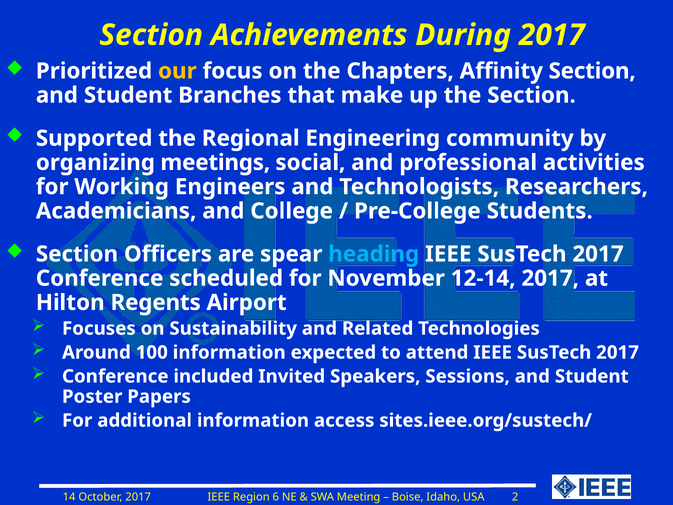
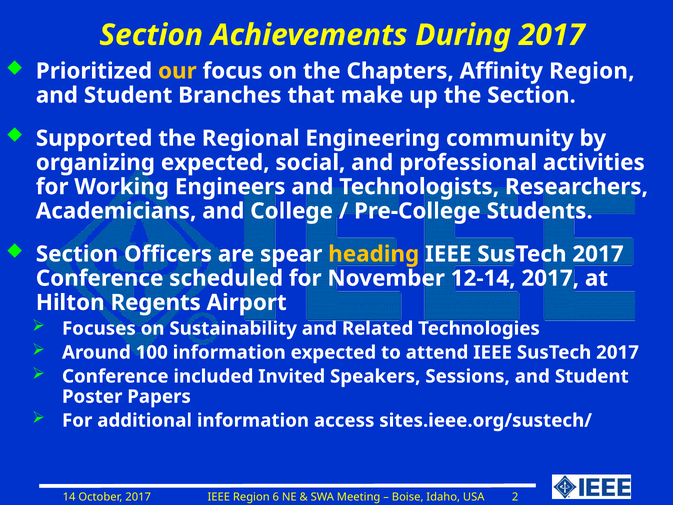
Affinity Section: Section -> Region (592, 71)
organizing meetings: meetings -> expected (215, 162)
heading colour: light blue -> yellow (374, 254)
